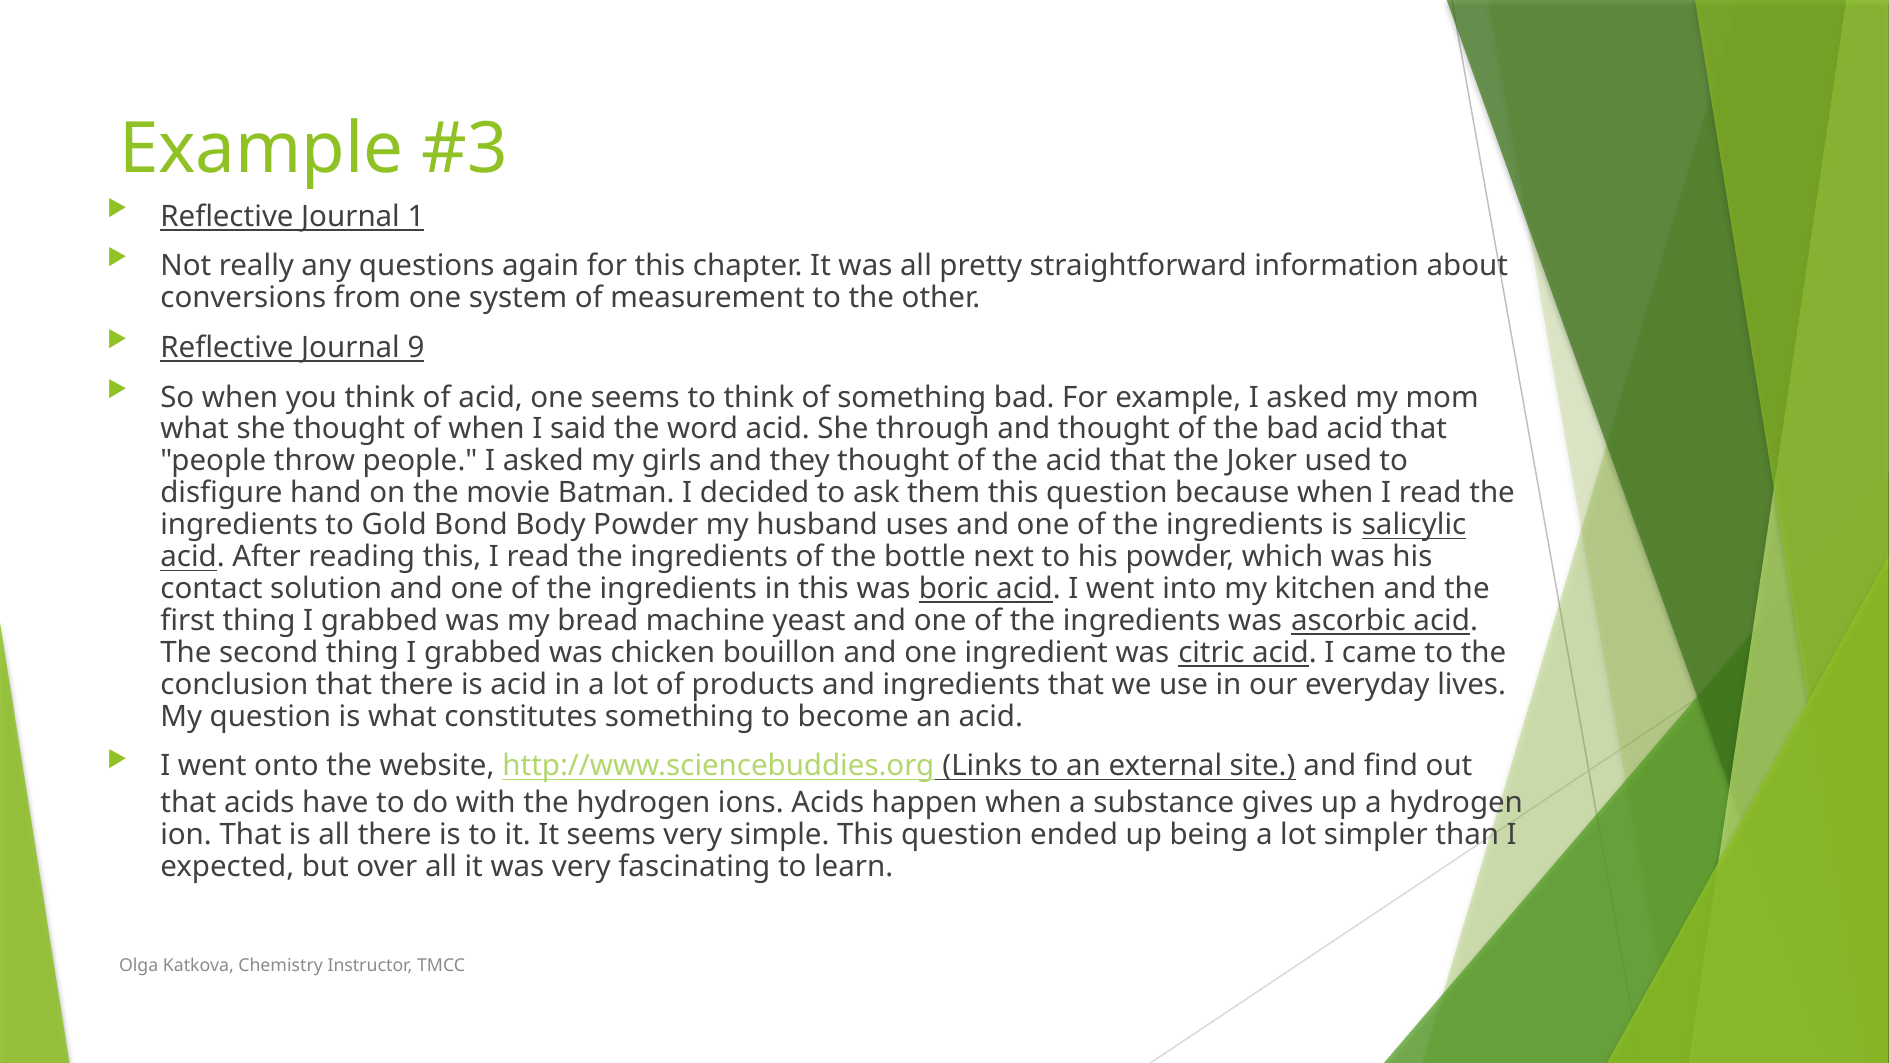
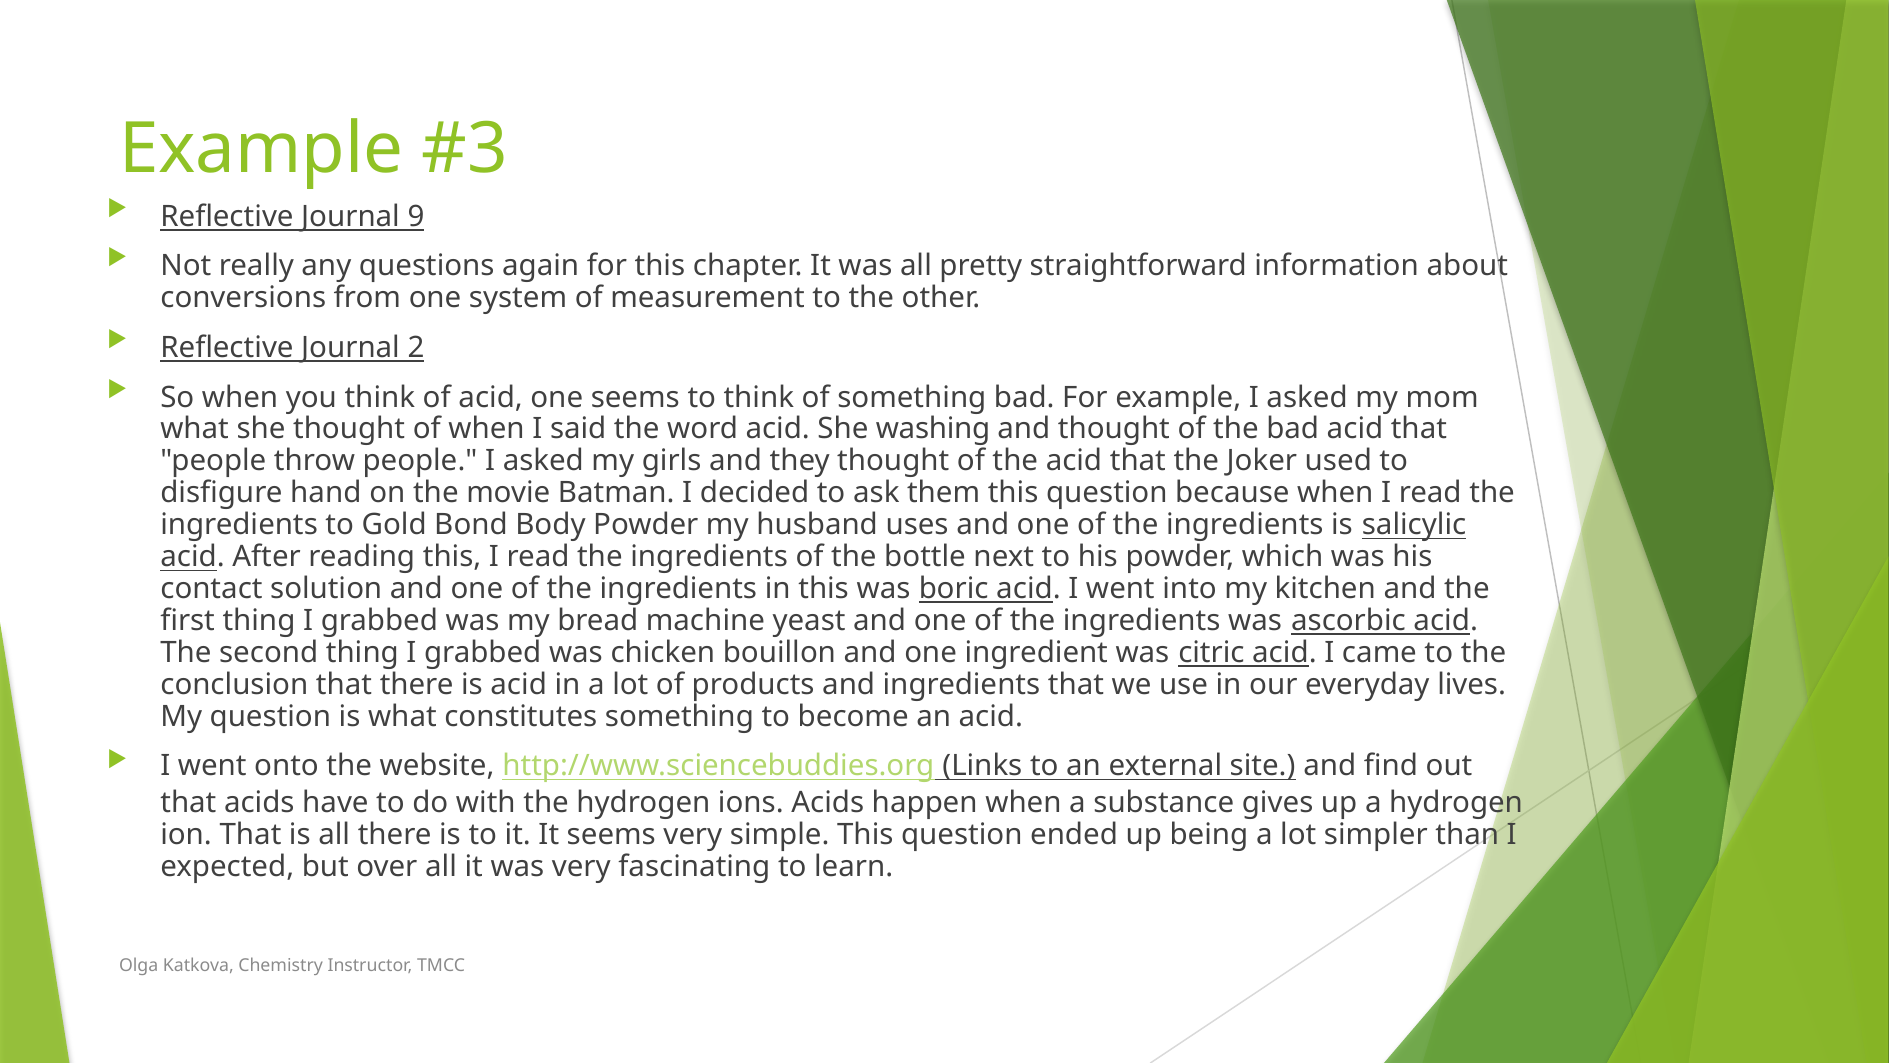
1: 1 -> 9 (416, 216)
9: 9 -> 2 (416, 348)
through: through -> washing (933, 429)
